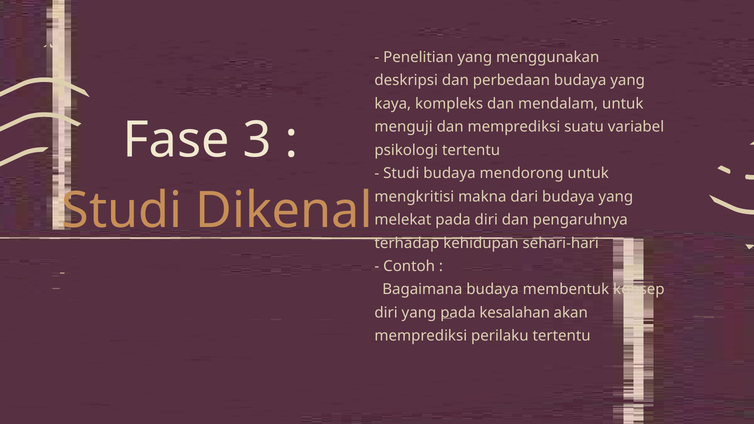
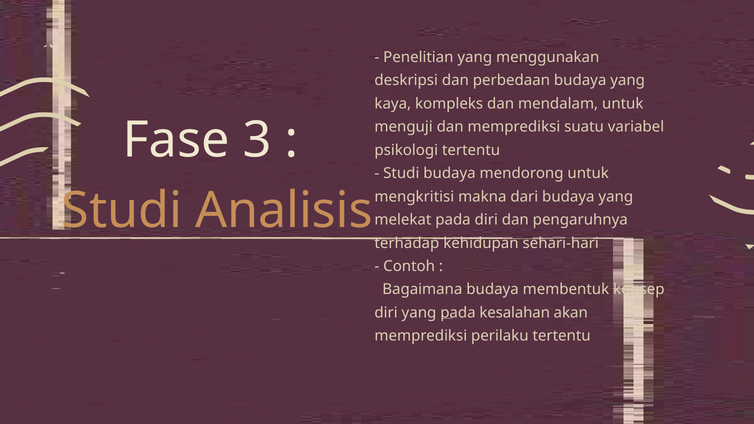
Dikenal: Dikenal -> Analisis (284, 211)
